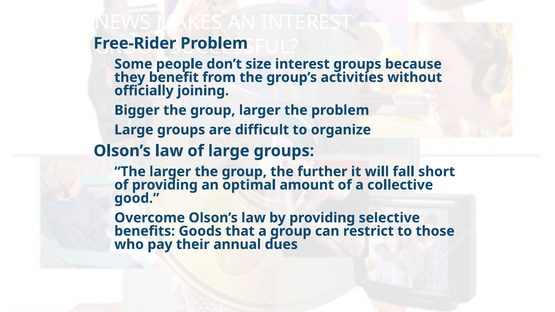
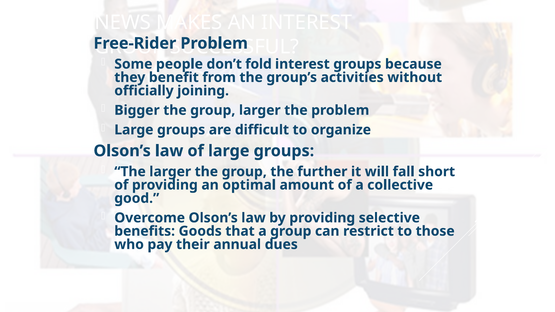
size: size -> fold (259, 64)
